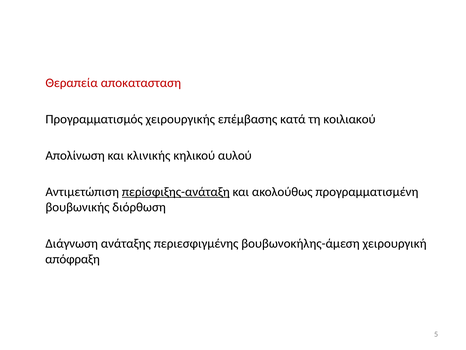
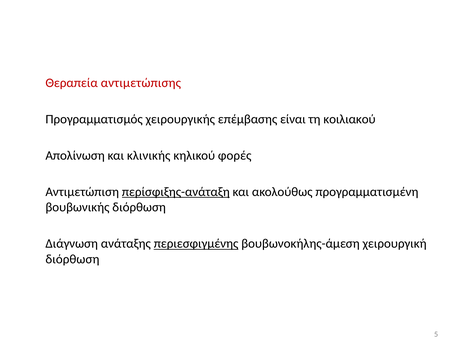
αποκατασταση: αποκατασταση -> αντιμετώπισης (141, 83)
κατά: κατά -> είναι (293, 119)
αυλού: αυλού -> φορές (235, 155)
περιεσφιγμένης underline: none -> present (196, 243)
απόφραξη: απόφραξη -> διόρθωση (72, 259)
